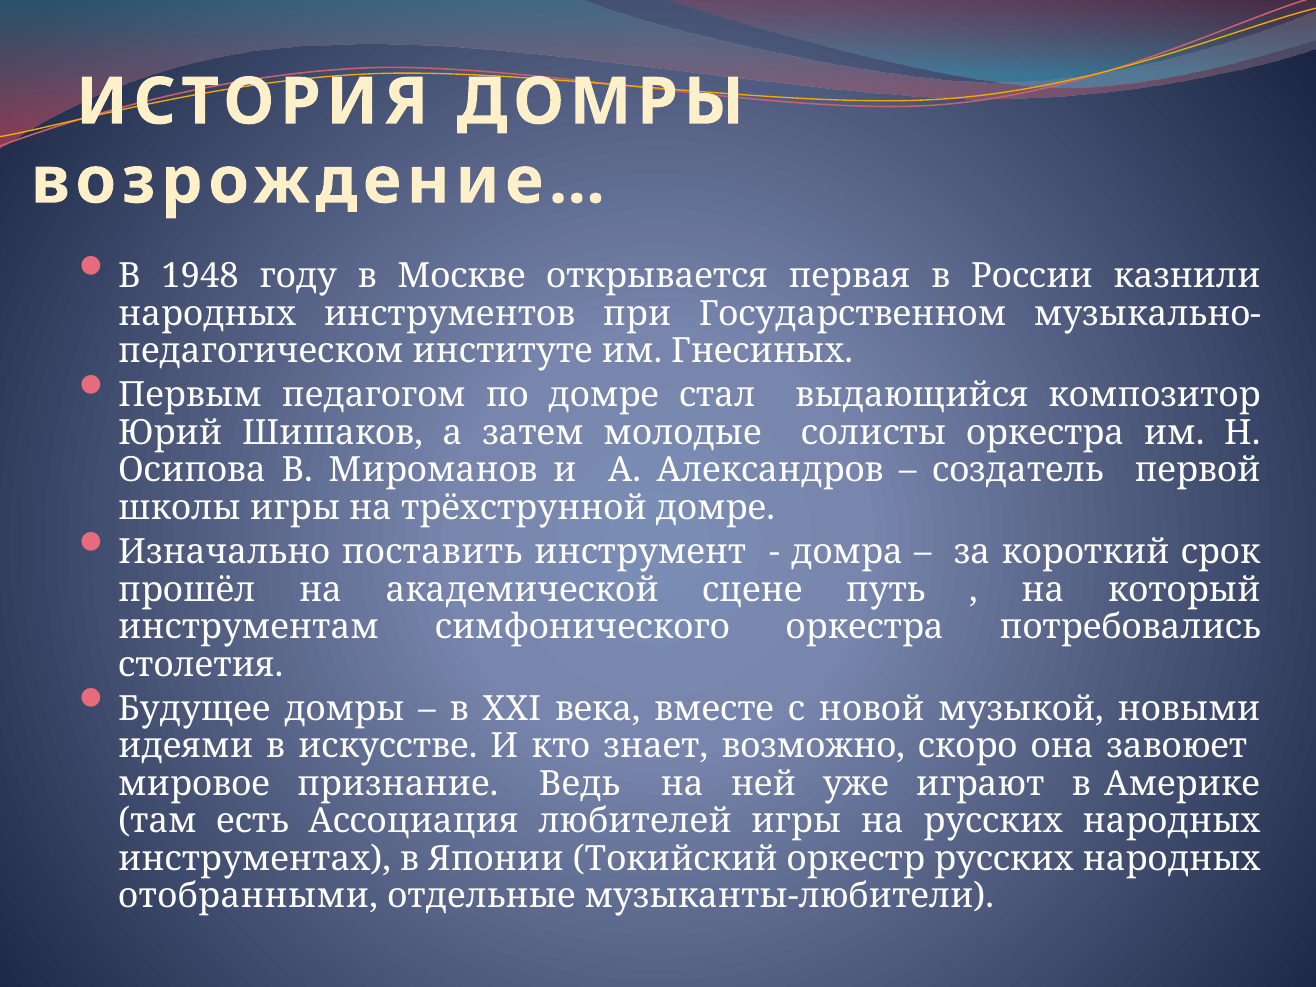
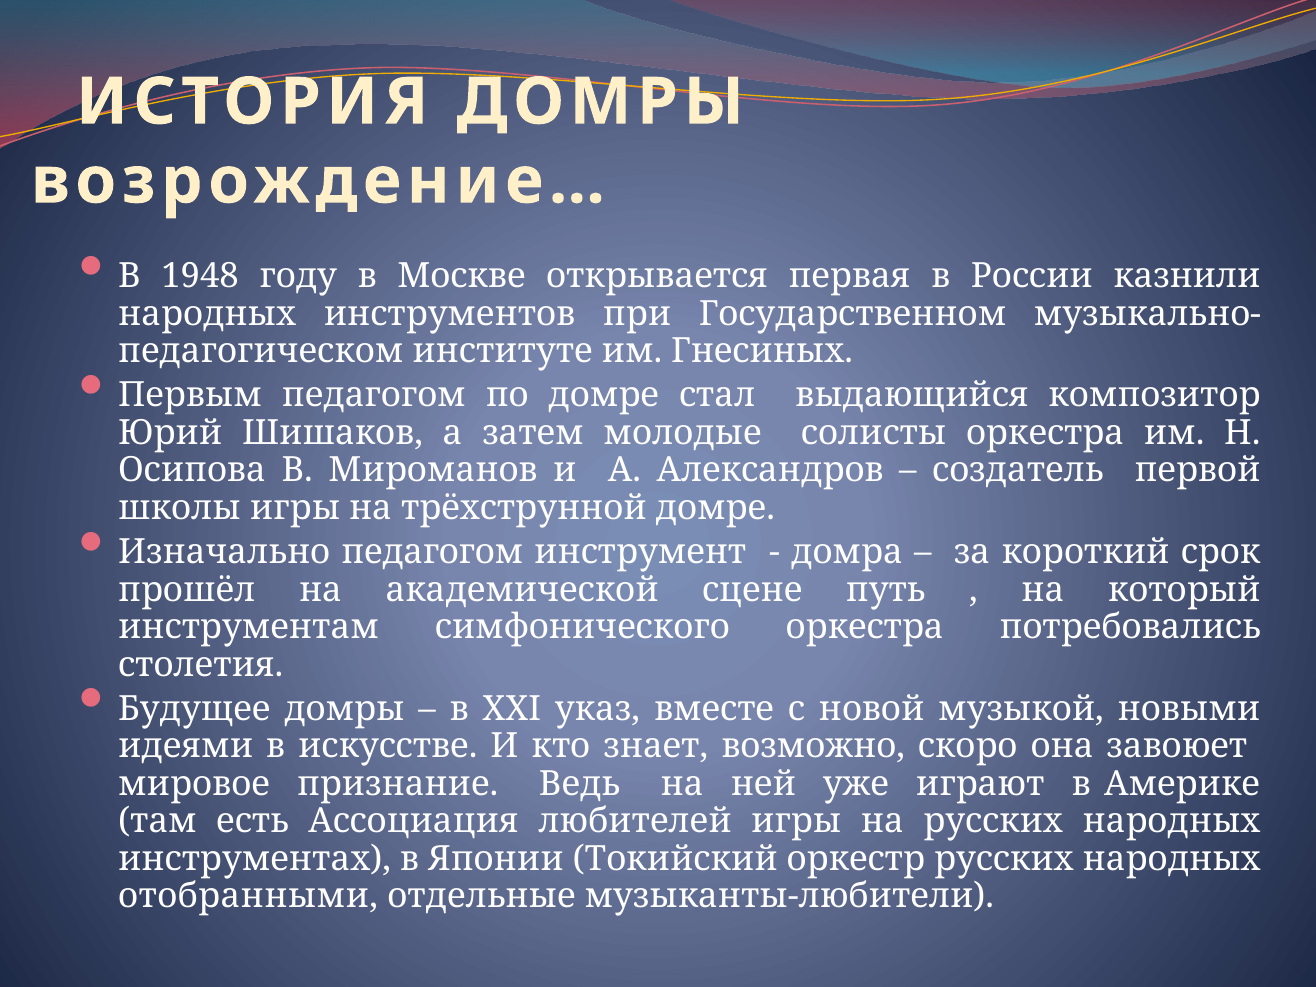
Изначально поставить: поставить -> педагогом (432, 552)
века: века -> указ (597, 709)
